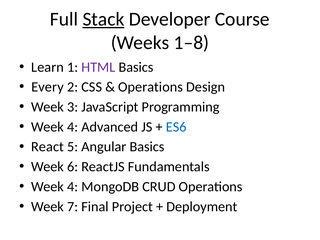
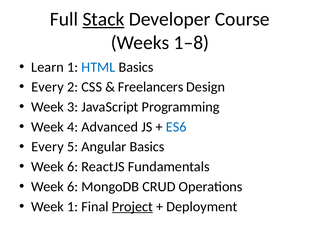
HTML colour: purple -> blue (98, 67)
Operations: Operations -> Freelancers (151, 87)
React: React -> Every (47, 147)
4: 4 -> 6 (73, 187)
Week 7: 7 -> 1 (73, 207)
Project underline: none -> present (132, 207)
